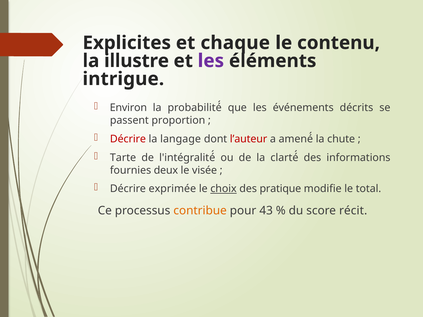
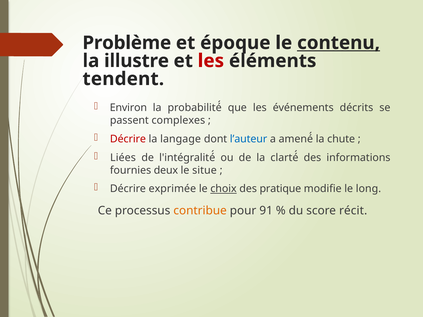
Explicites: Explicites -> Problème (127, 43)
chaque: chaque -> époque (235, 43)
contenu underline: none -> present (339, 43)
les colour: purple -> red (211, 61)
intrigue: intrigue -> tendent (123, 79)
proportion: proportion -> complexes (178, 121)
l’auteur colour: red -> blue (249, 139)
Tarte: Tarte -> Liées (123, 158)
visée: visée -> situe (204, 170)
total: total -> long (368, 189)
43: 43 -> 91 (266, 211)
